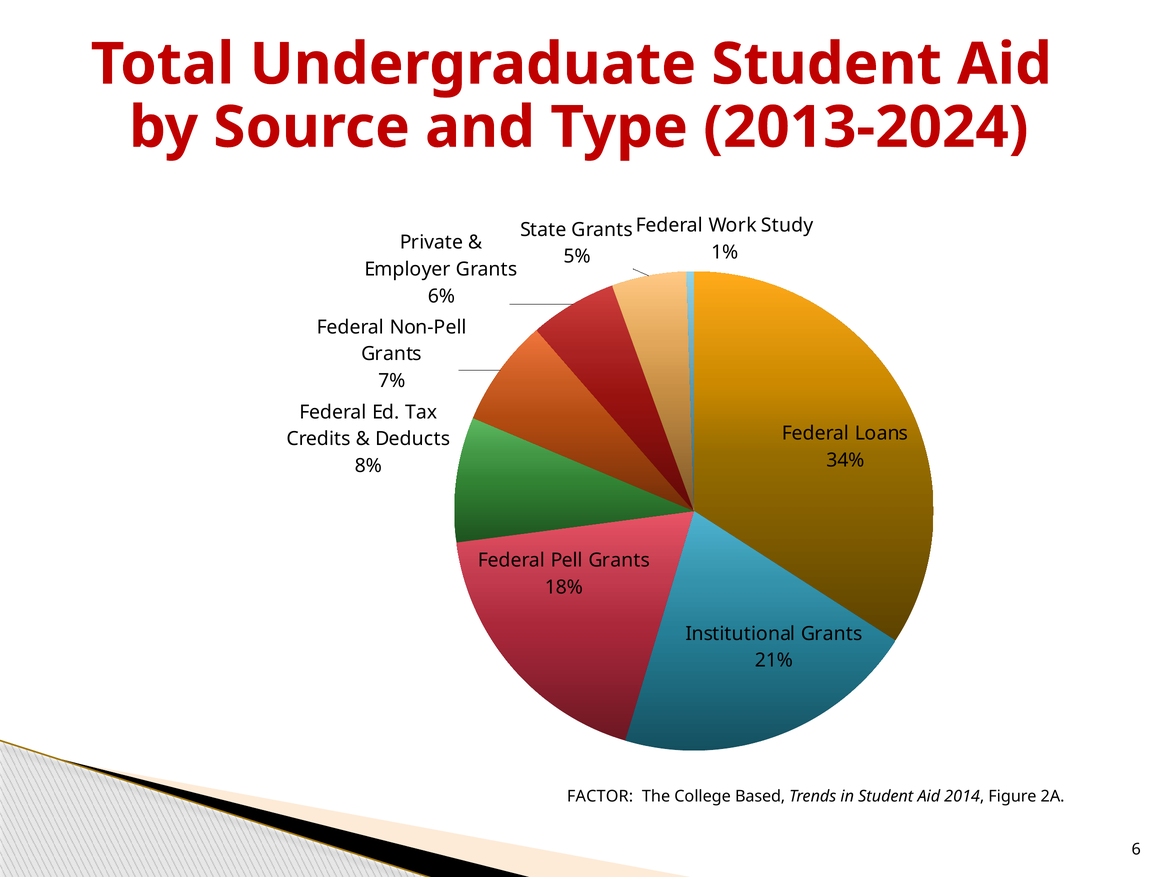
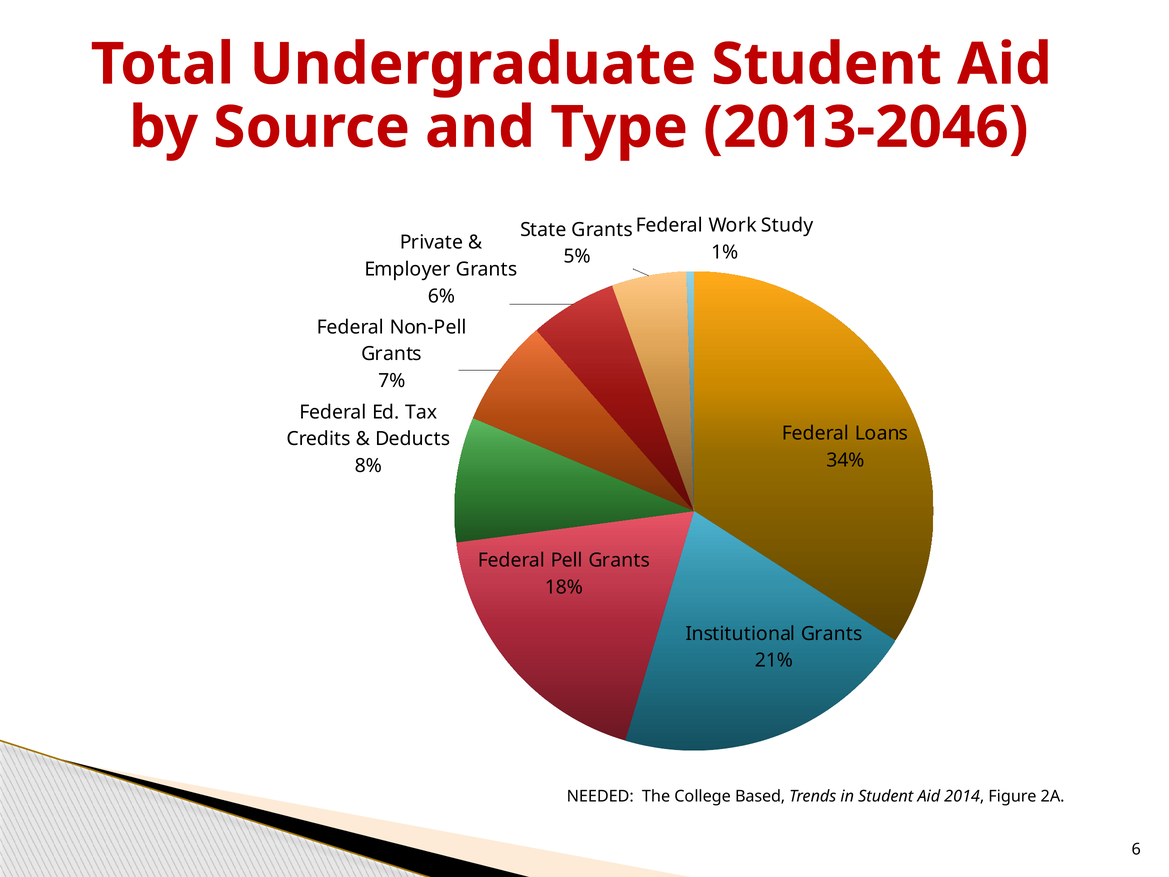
2013-2024: 2013-2024 -> 2013-2046 (866, 127)
FACTOR: FACTOR -> NEEDED (600, 796)
